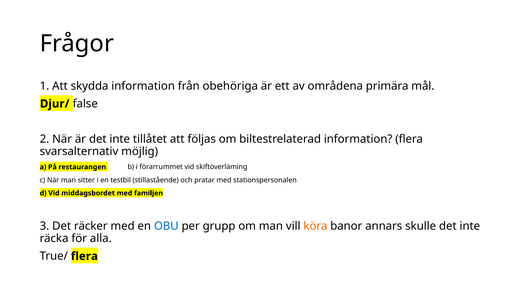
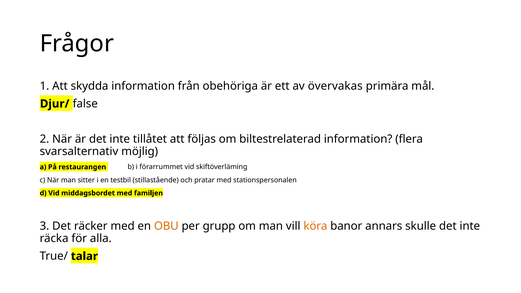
områdena: områdena -> övervakas (335, 86)
OBU colour: blue -> orange (166, 226)
True/ flera: flera -> talar (84, 256)
